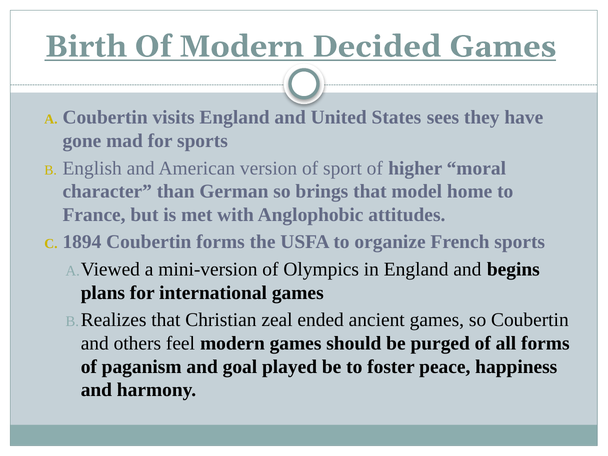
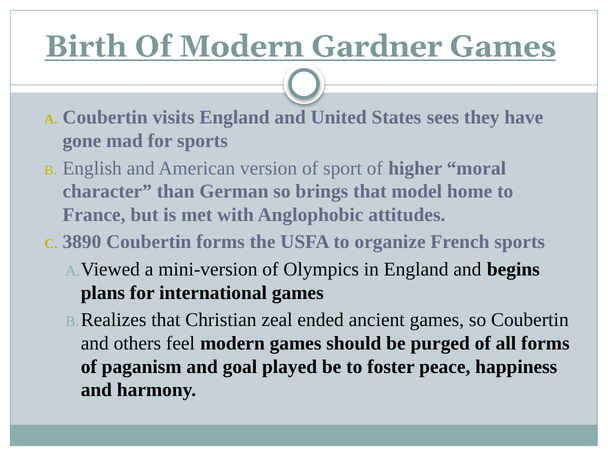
Decided: Decided -> Gardner (377, 47)
1894: 1894 -> 3890 (82, 242)
